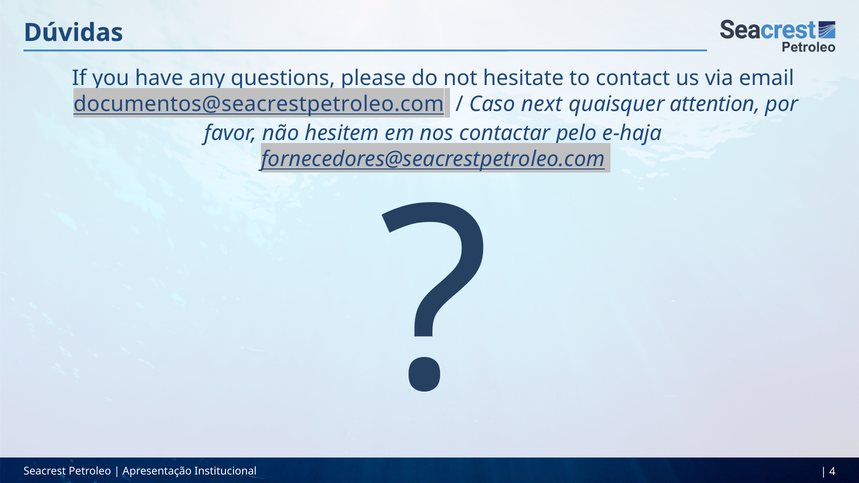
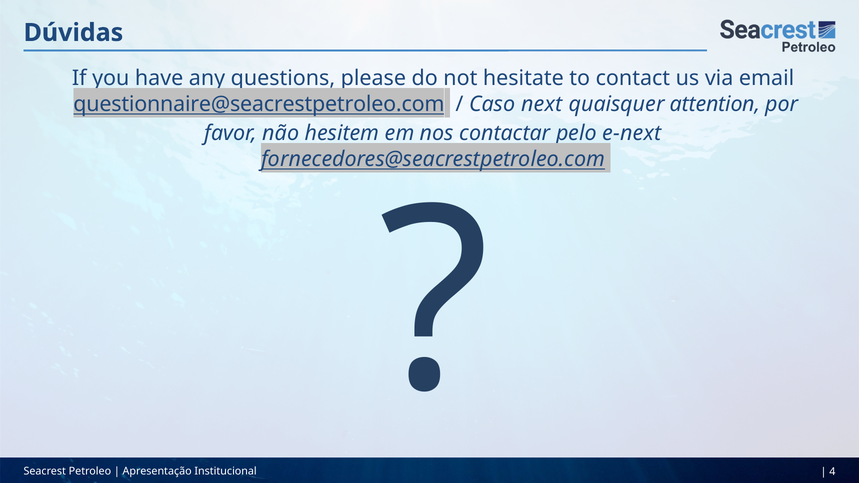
documentos@seacrestpetroleo.com: documentos@seacrestpetroleo.com -> questionnaire@seacrestpetroleo.com (259, 104)
e-haja: e-haja -> e-next (632, 133)
